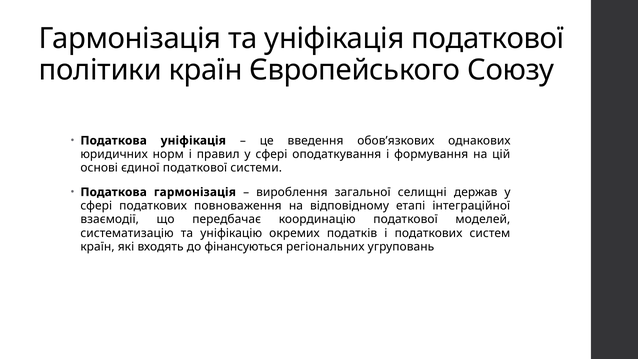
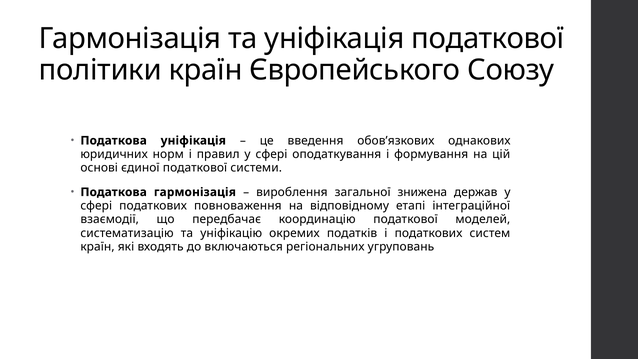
селищні: селищні -> знижена (422, 192)
фінансуються: фінансуються -> включаються (244, 247)
